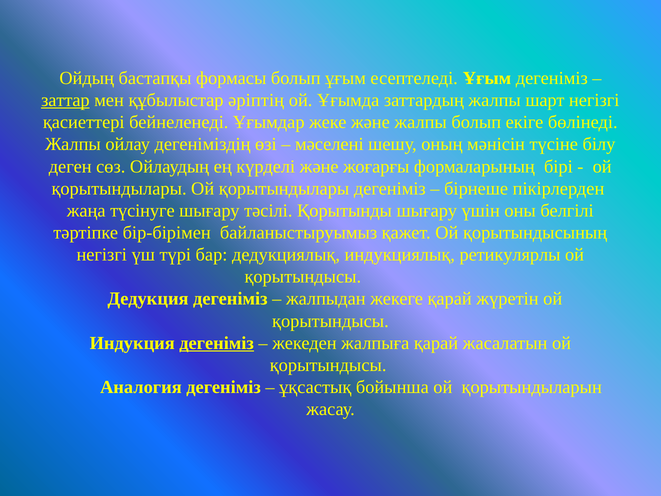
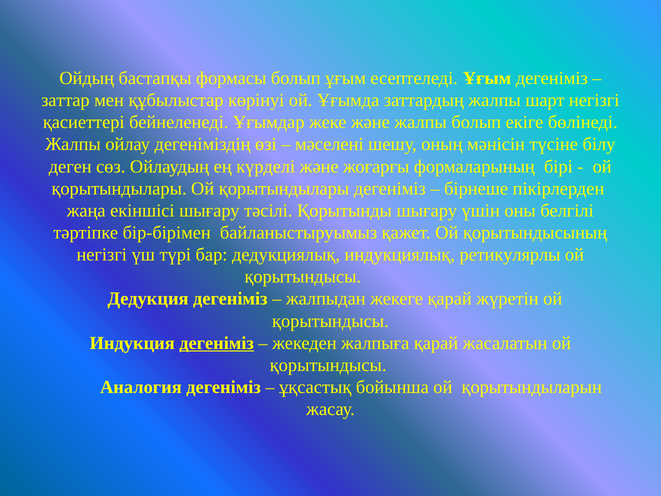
заттар underline: present -> none (65, 100)
әріптің: әріптің -> көрінуі (256, 100)
түсінуге: түсінуге -> екіншісі (142, 211)
